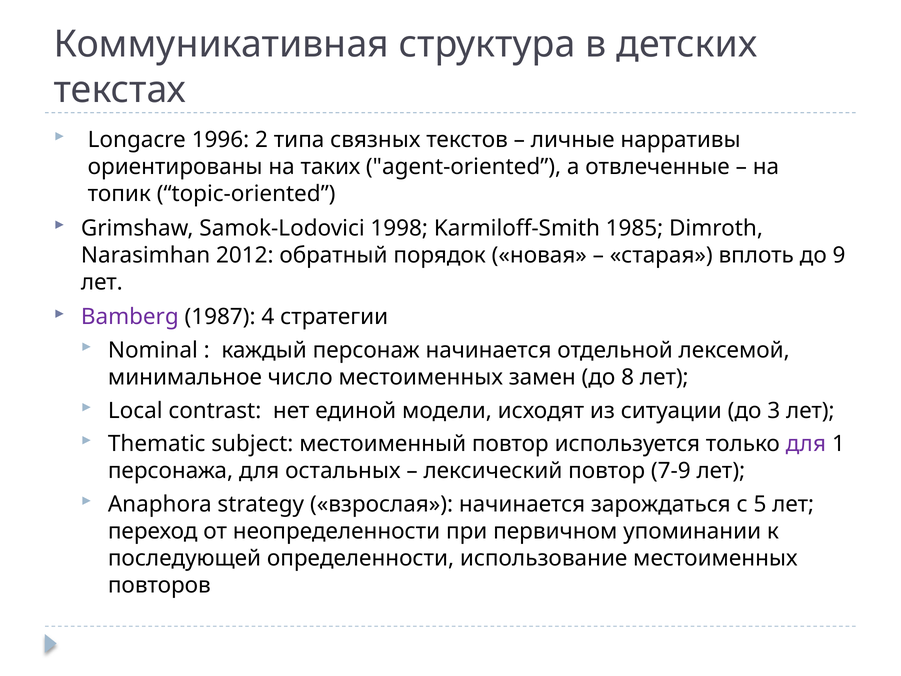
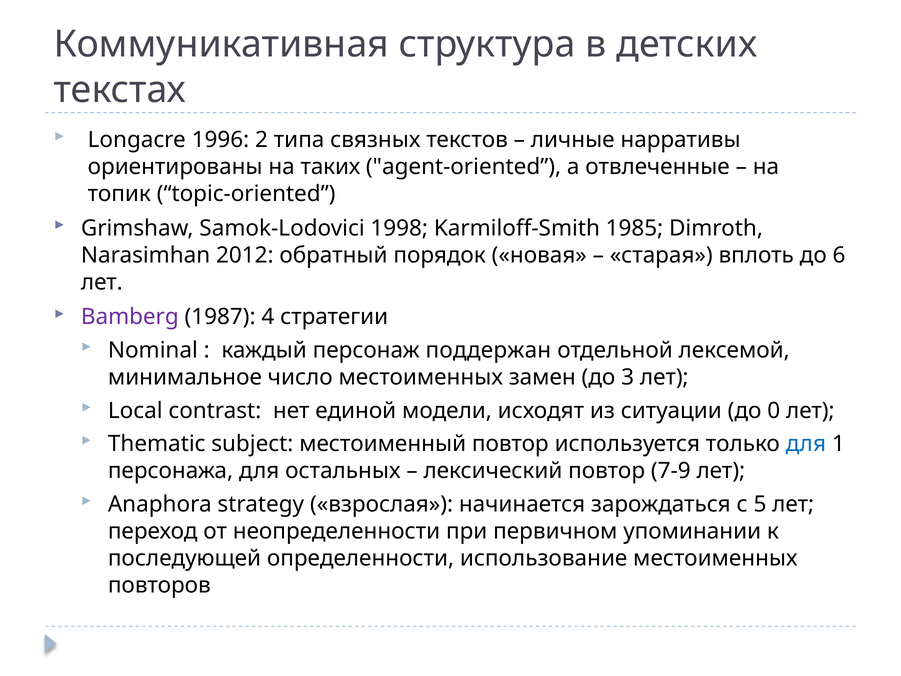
9: 9 -> 6 (839, 255)
персонаж начинается: начинается -> поддержан (488, 350)
8: 8 -> 3 (628, 377)
3: 3 -> 0 (774, 410)
для colour: purple -> blue (806, 444)
